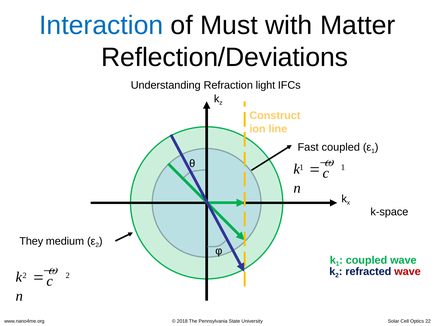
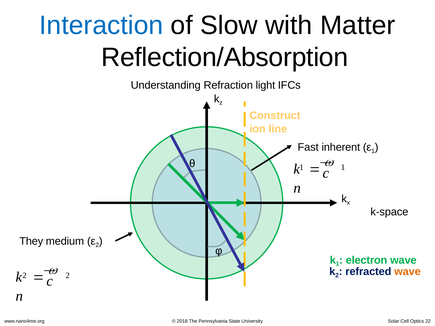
Must: Must -> Slow (229, 25)
Reflection/Deviations: Reflection/Deviations -> Reflection/Absorption (225, 57)
Fast coupled: coupled -> inherent (341, 147)
coupled: coupled -> electron (367, 260)
wave colour: red -> orange (408, 272)
